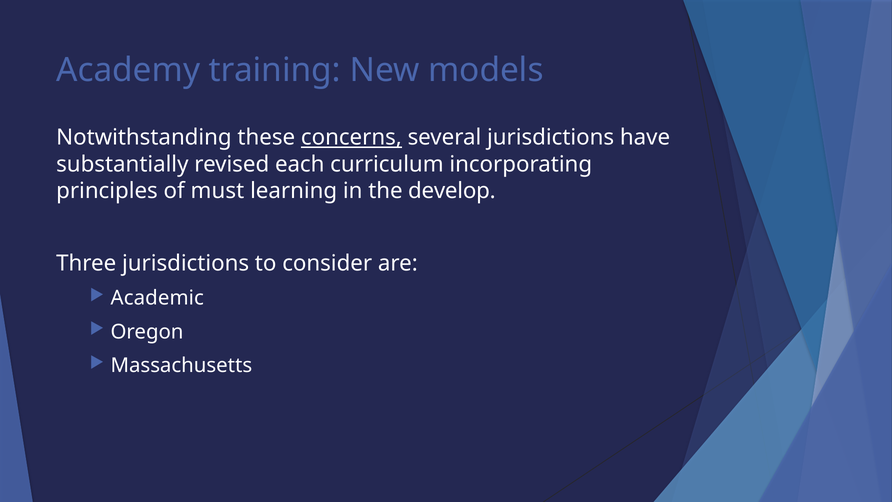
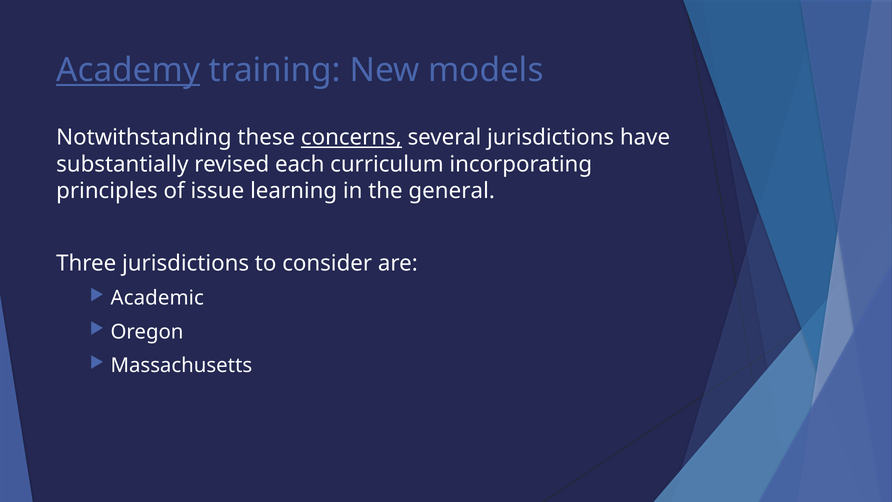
Academy underline: none -> present (128, 70)
must: must -> issue (217, 191)
develop: develop -> general (452, 191)
